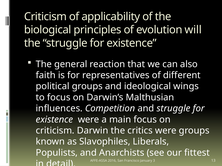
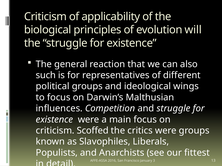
faith: faith -> such (46, 75)
Darwin: Darwin -> Scoffed (93, 131)
